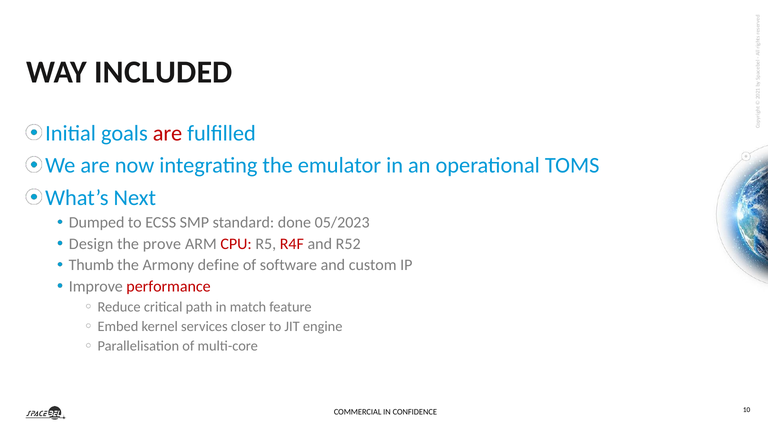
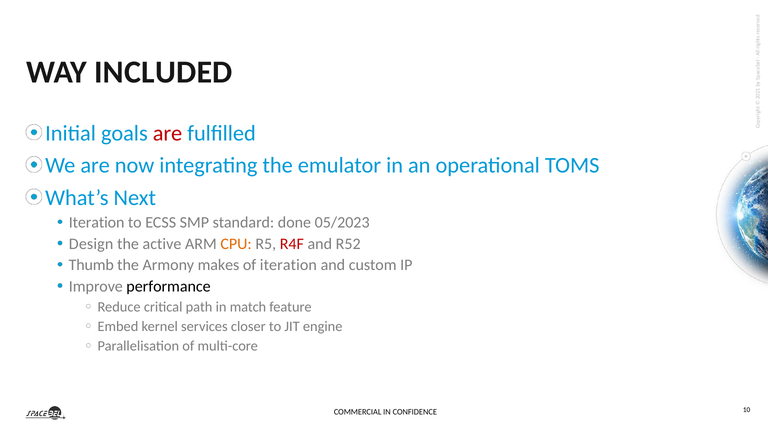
Dumped: Dumped -> Iteration (97, 223)
prove: prove -> active (162, 244)
CPU colour: red -> orange (236, 244)
define: define -> makes (218, 265)
of software: software -> iteration (288, 265)
performance colour: red -> black (169, 286)
